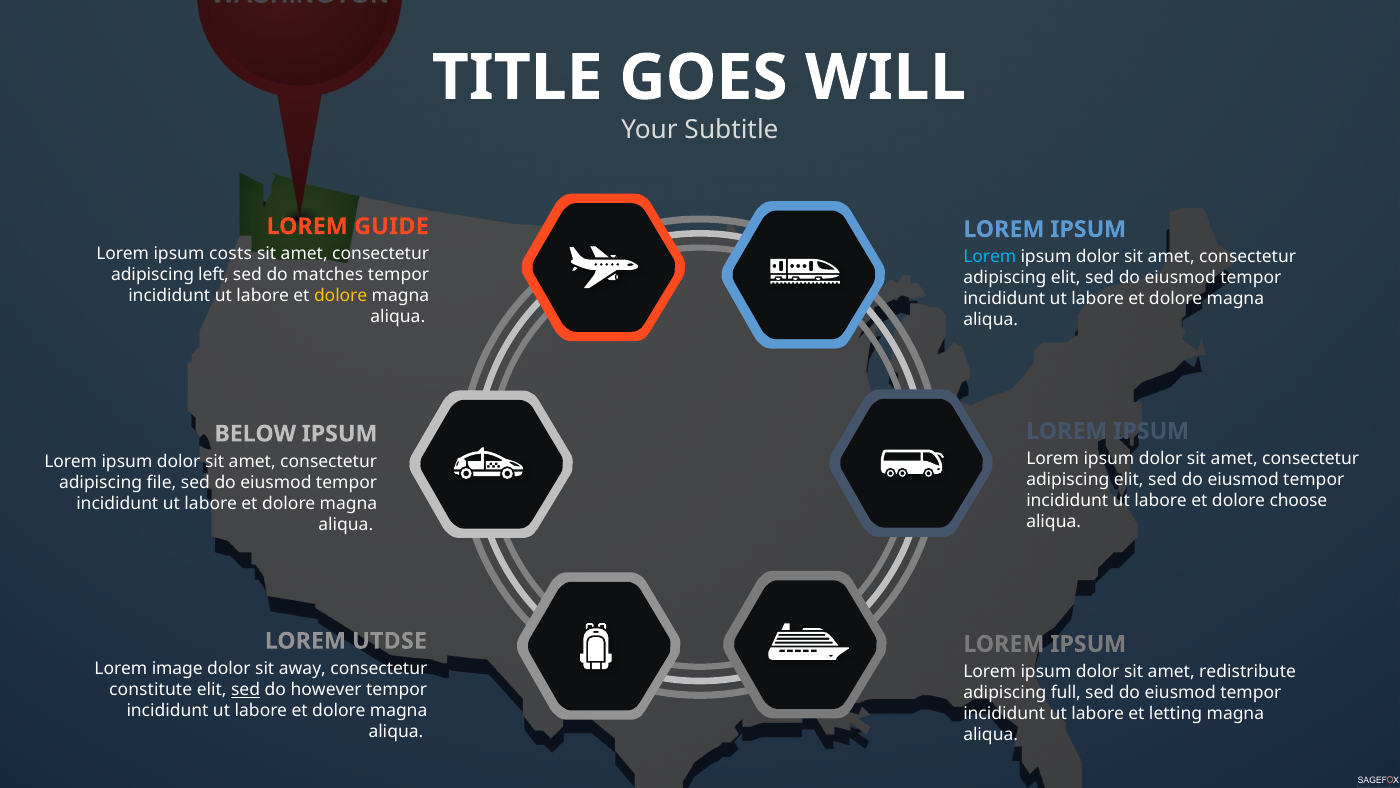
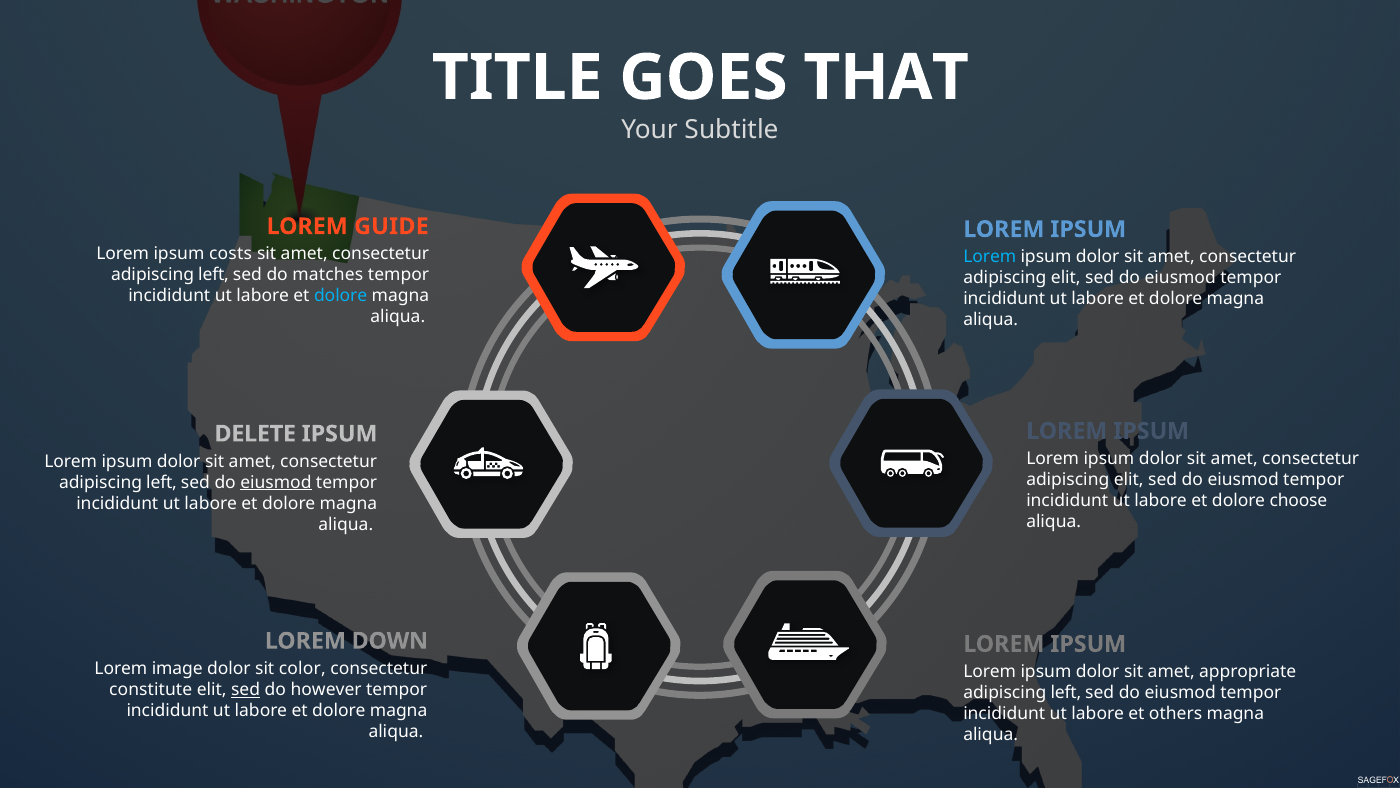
WILL: WILL -> THAT (886, 78)
dolore colour: yellow -> light blue (341, 296)
BELOW: BELOW -> DELETE (255, 434)
file: file -> left (162, 482)
eiusmod underline: none -> present (276, 482)
UTDSE: UTDSE -> DOWN (390, 641)
away: away -> color (302, 668)
redistribute: redistribute -> appropriate (1248, 671)
full: full -> left (1066, 692)
letting: letting -> others (1176, 713)
